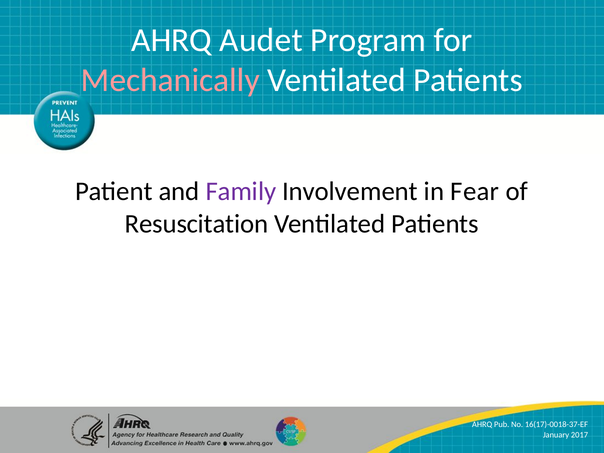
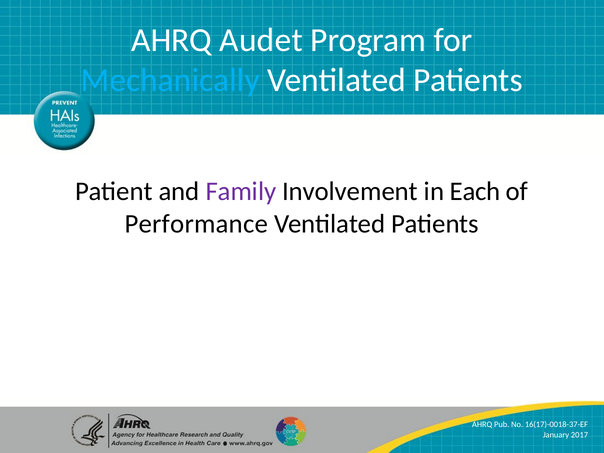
Mechanically colour: pink -> light blue (170, 80)
Fear: Fear -> Each (475, 191)
Resuscitation: Resuscitation -> Performance (196, 224)
